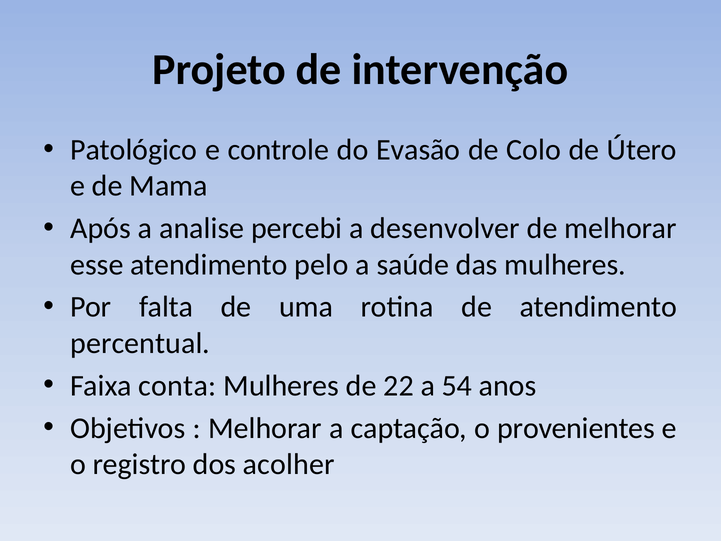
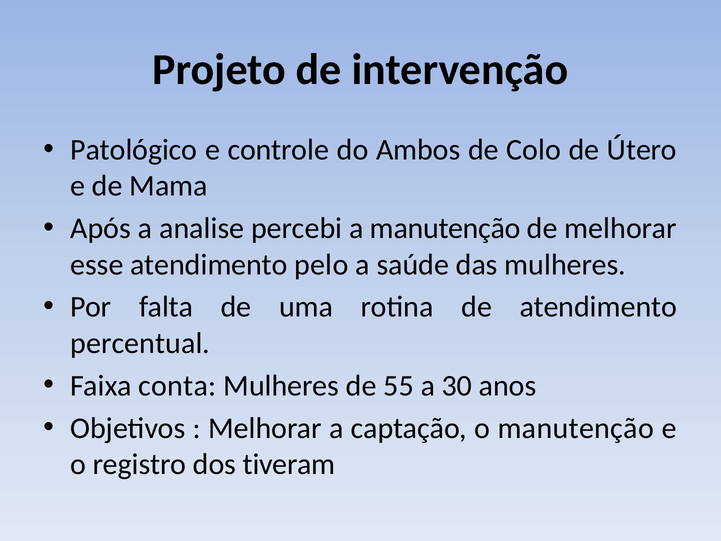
Evasão: Evasão -> Ambos (418, 150)
a desenvolver: desenvolver -> manutenção (445, 228)
22: 22 -> 55 (399, 385)
54: 54 -> 30 (457, 385)
o provenientes: provenientes -> manutenção (576, 428)
acolher: acolher -> tiveram (289, 464)
